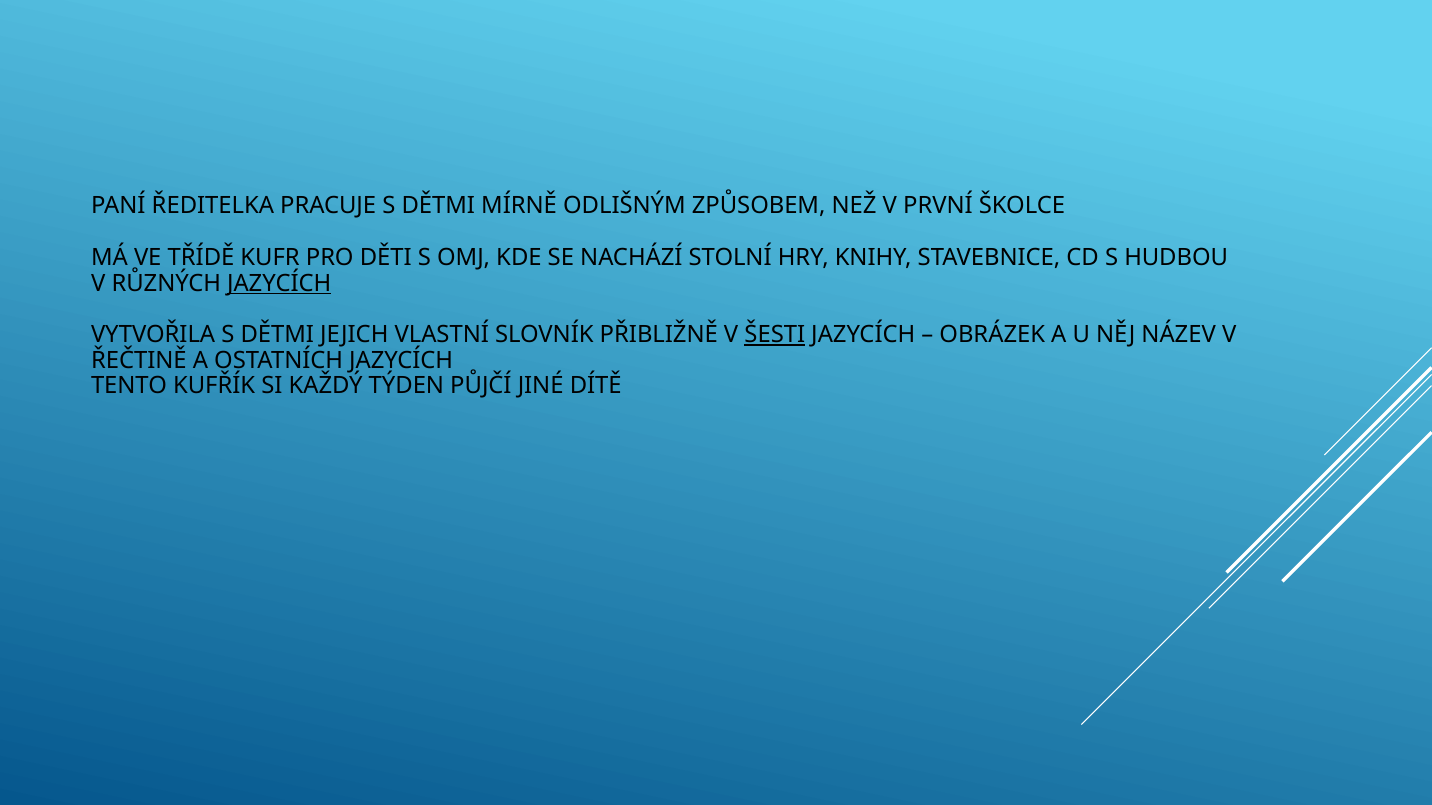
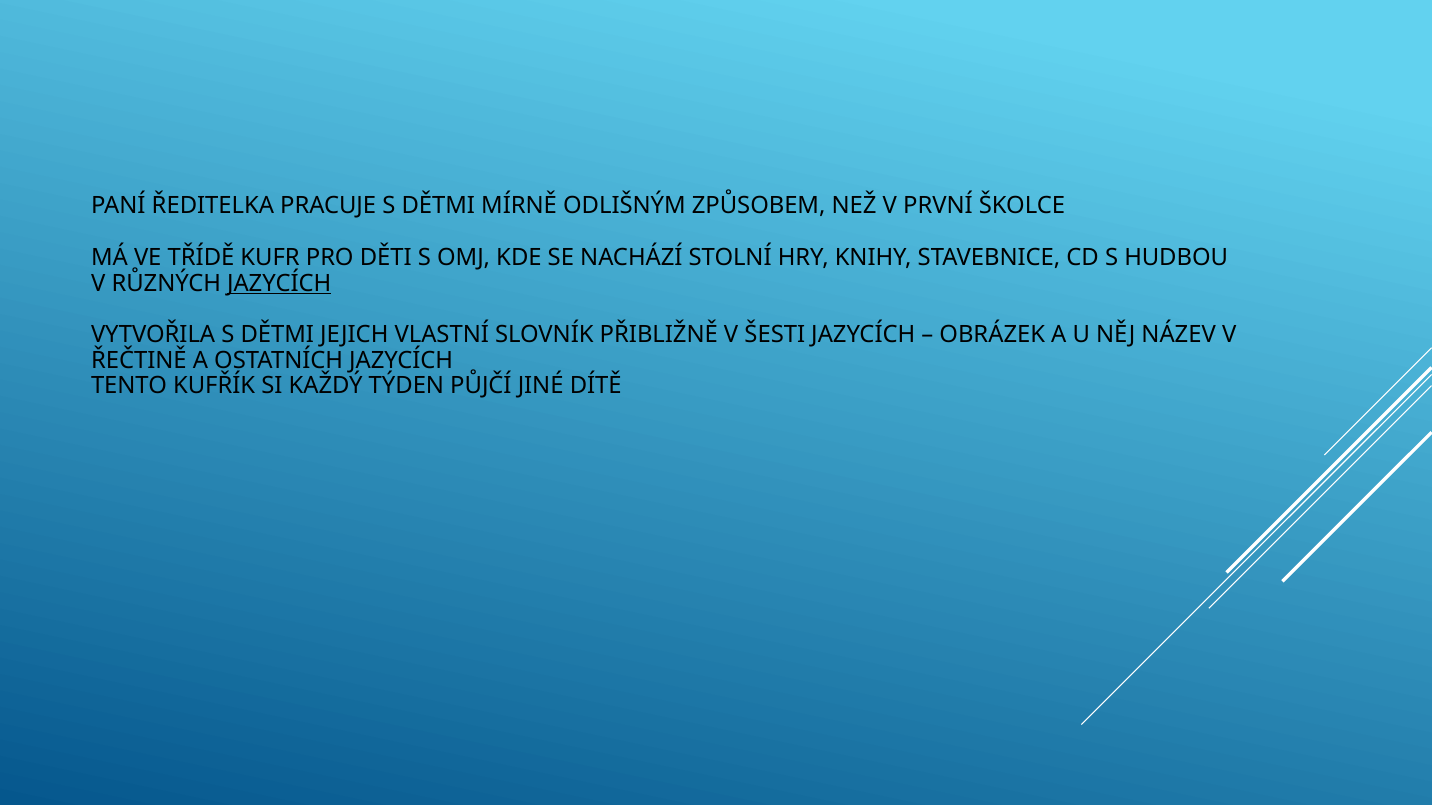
ŠESTI underline: present -> none (775, 335)
